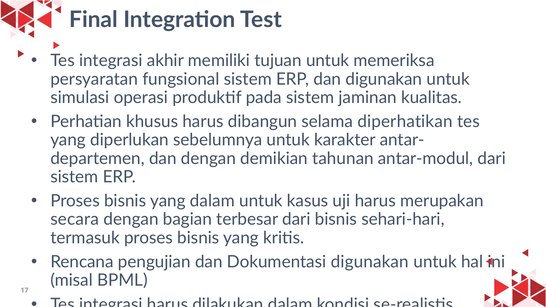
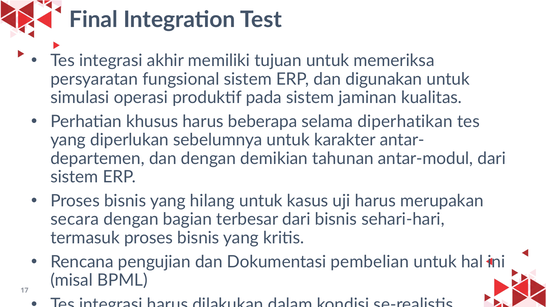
dibangun: dibangun -> beberapa (263, 122)
yang dalam: dalam -> hilang (212, 201)
Dokumentasi digunakan: digunakan -> pembelian (370, 262)
